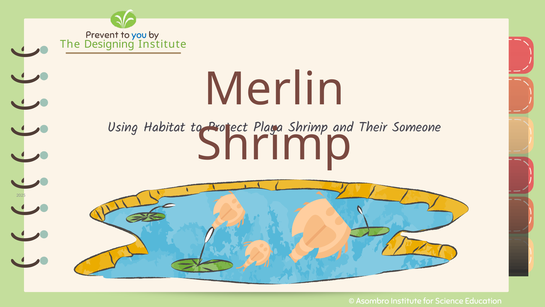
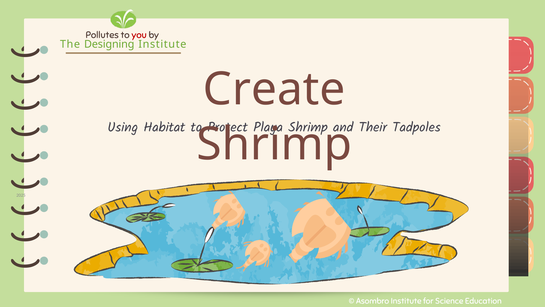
Prevent: Prevent -> Pollutes (102, 35)
you colour: blue -> red (139, 35)
Merlin: Merlin -> Create (274, 89)
Someone: Someone -> Tadpoles (417, 127)
